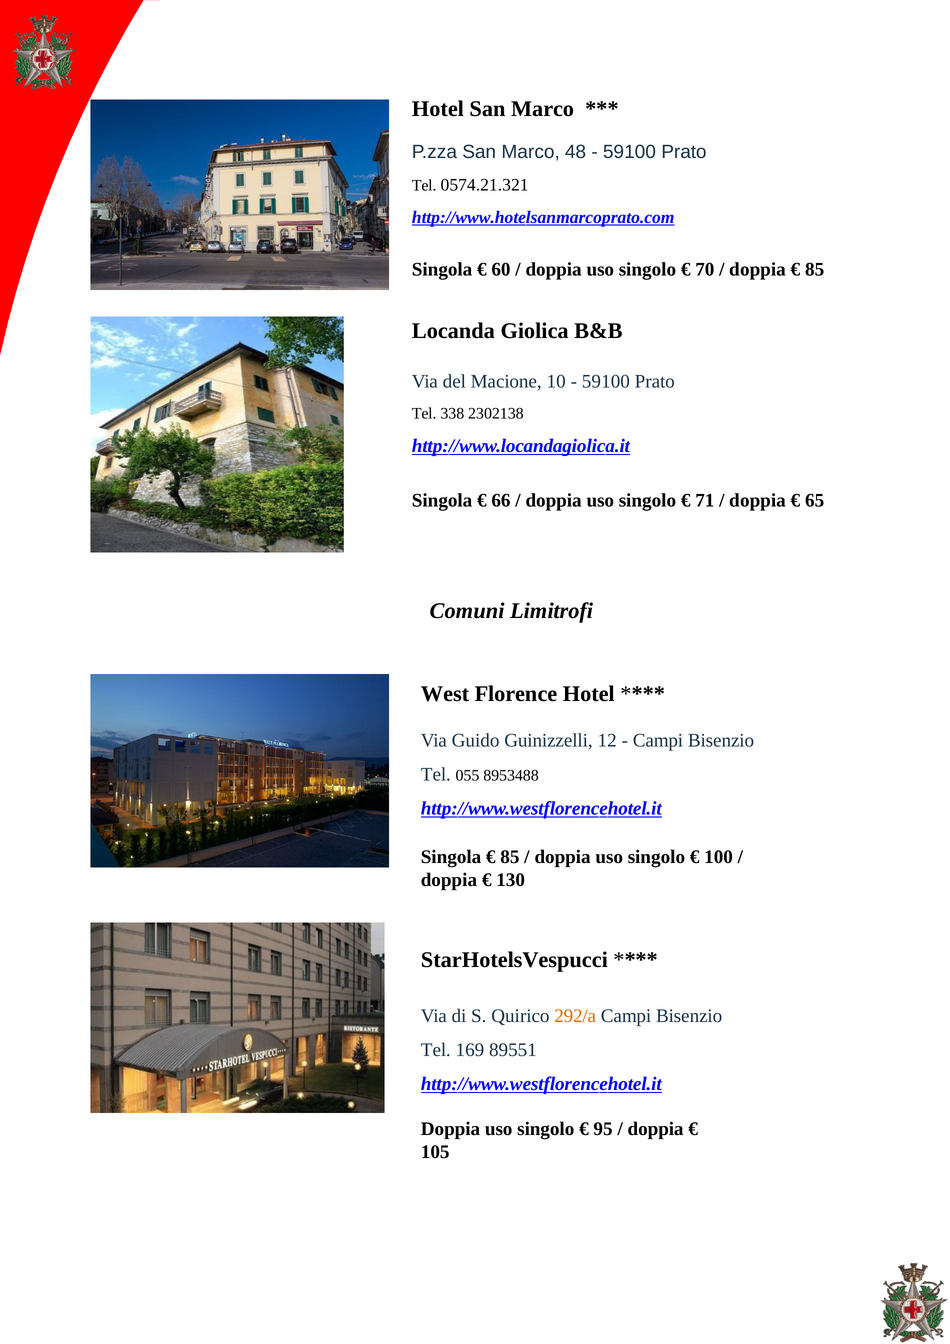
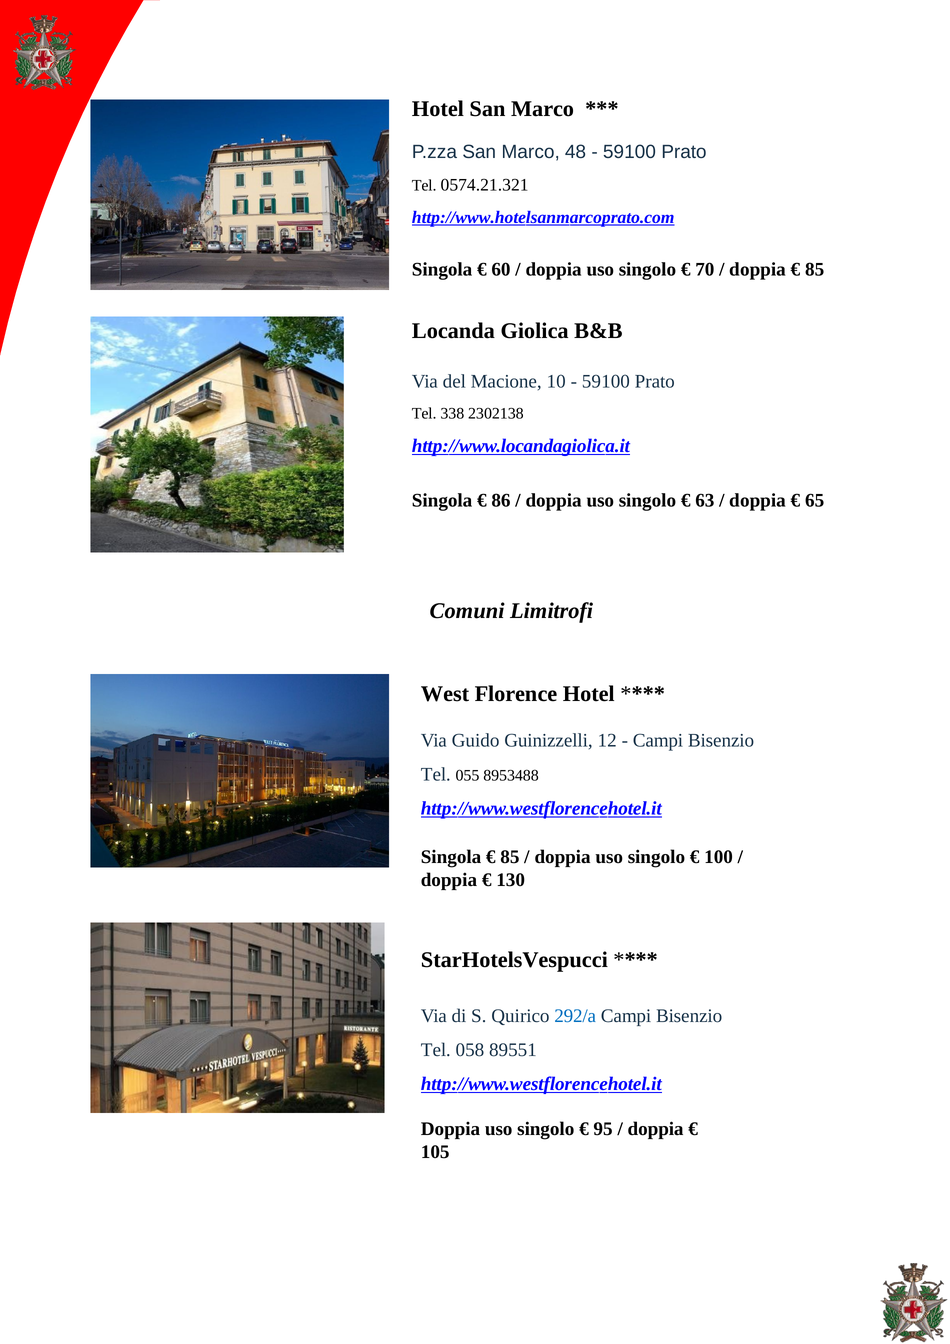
66: 66 -> 86 (501, 500)
71: 71 -> 63 (705, 500)
292/a colour: orange -> blue (575, 1016)
169: 169 -> 058 (470, 1050)
